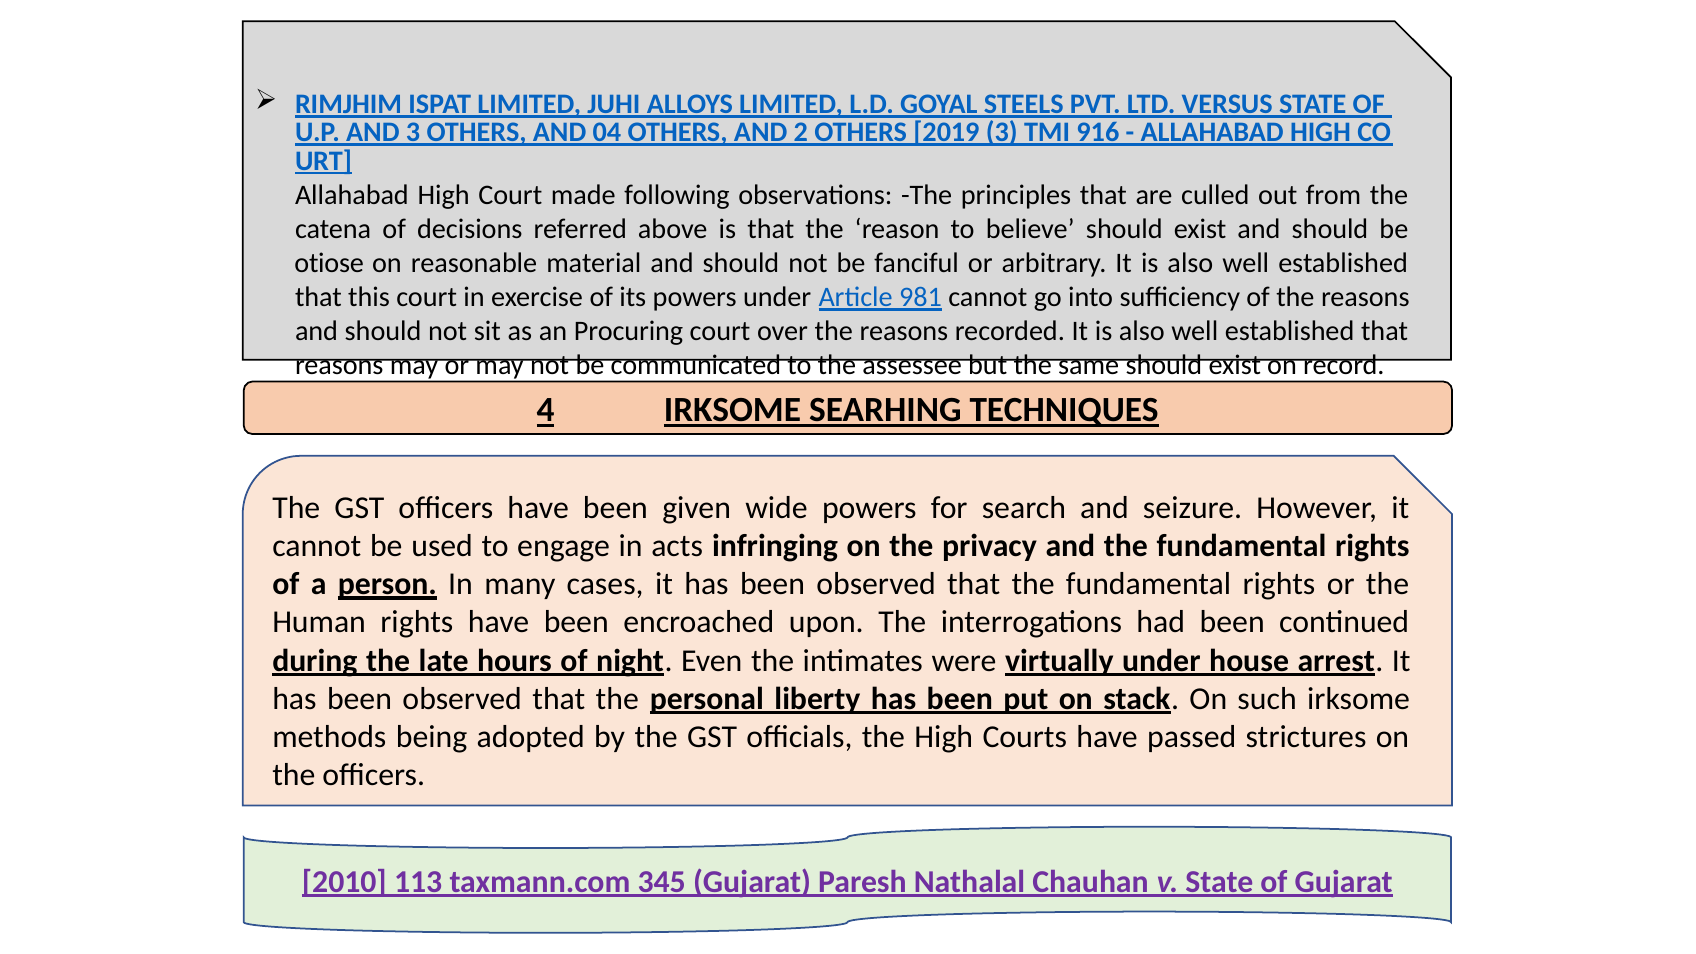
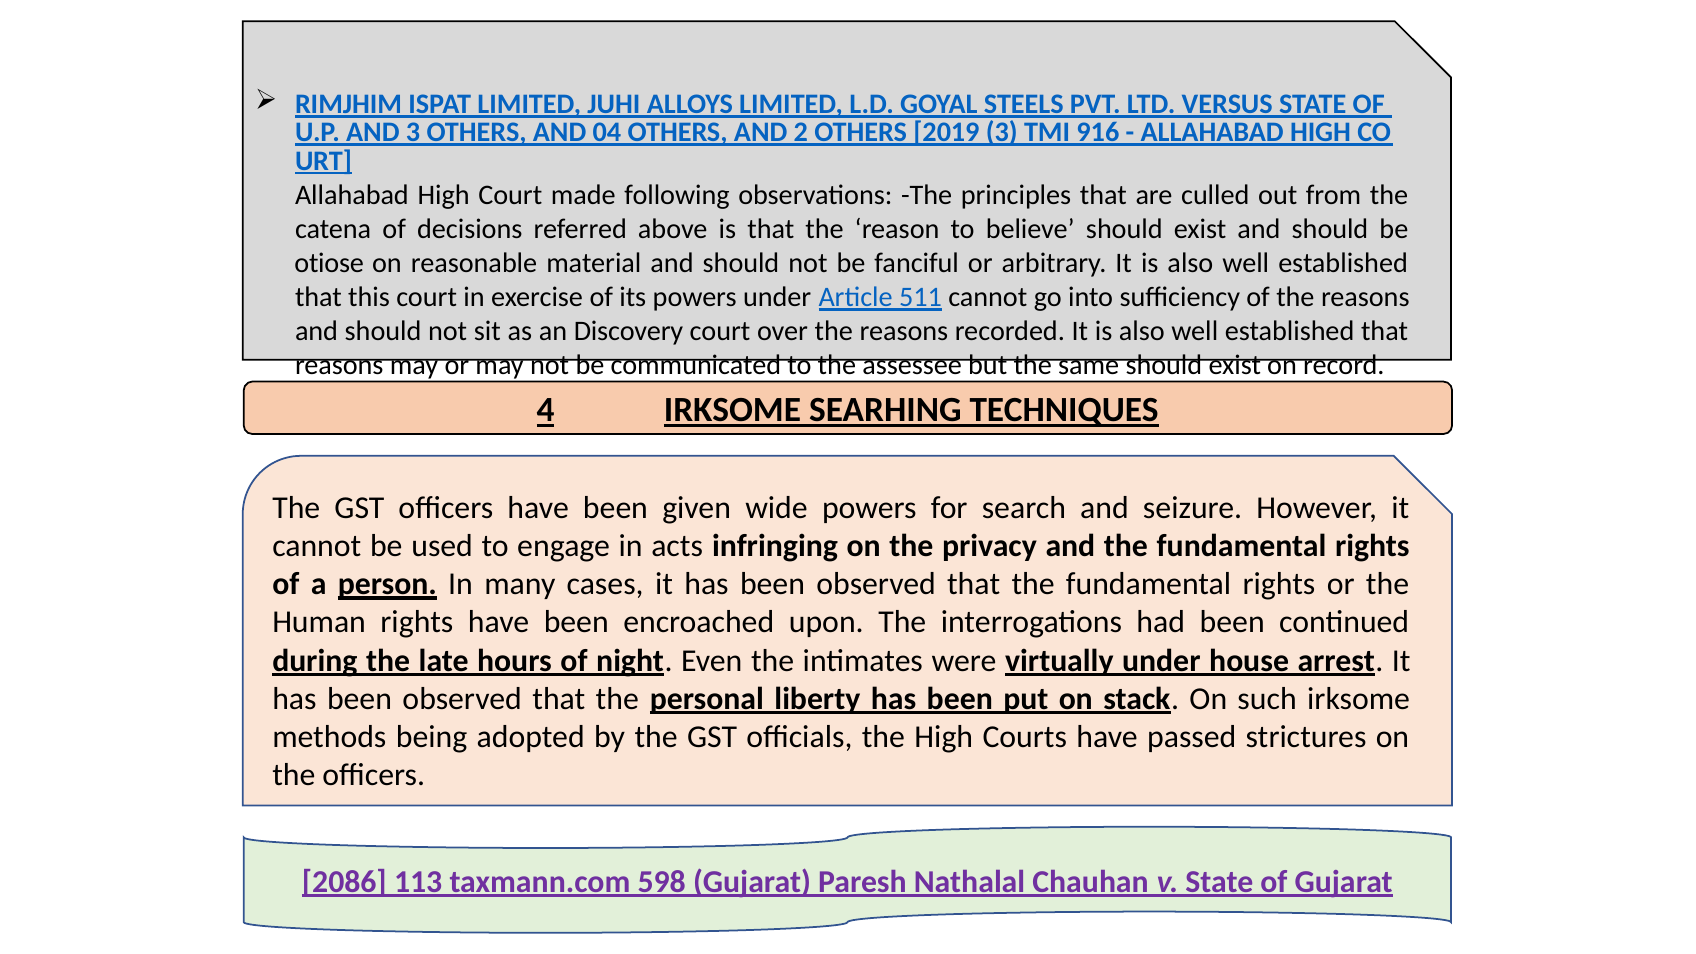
981: 981 -> 511 (920, 297)
Procuring: Procuring -> Discovery (628, 332)
2010: 2010 -> 2086 (344, 882)
345: 345 -> 598 (662, 882)
